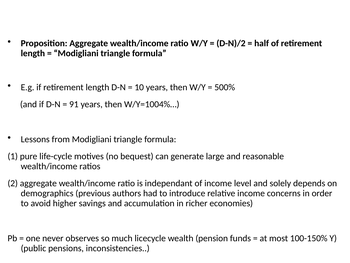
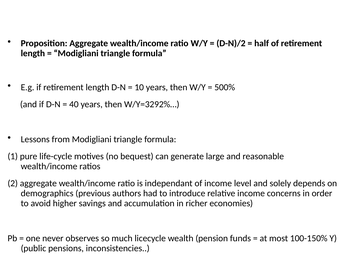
91: 91 -> 40 (74, 104)
W/Y=1004%…: W/Y=1004%… -> W/Y=3292%… (152, 104)
